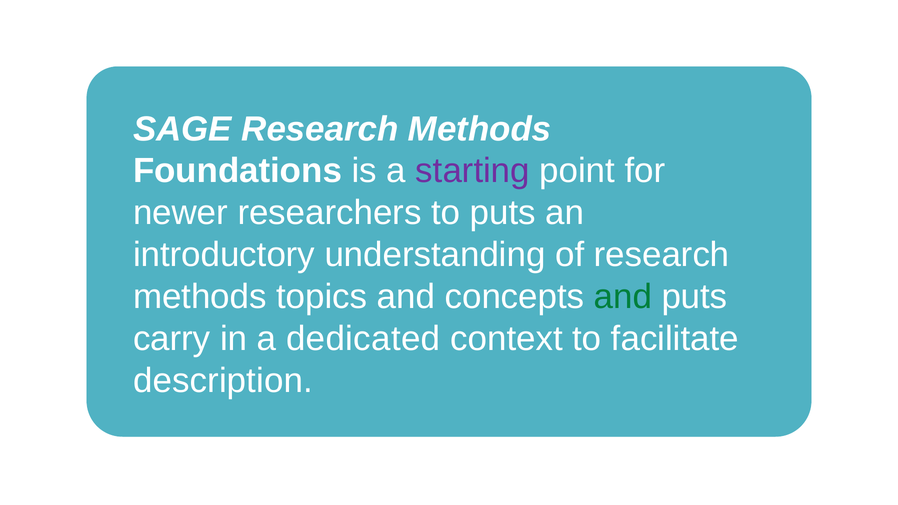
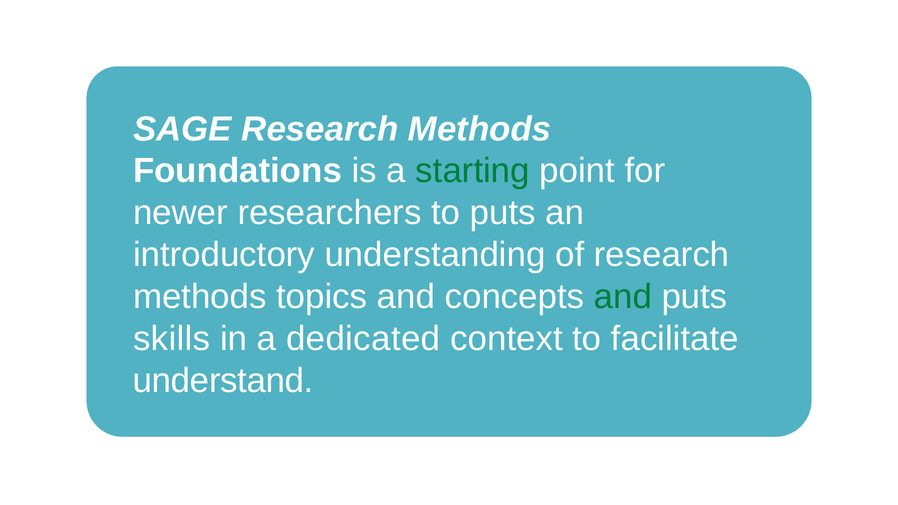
starting colour: purple -> green (473, 171)
carry: carry -> skills (172, 339)
description: description -> understand (223, 381)
